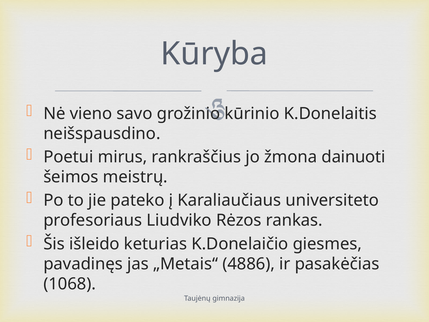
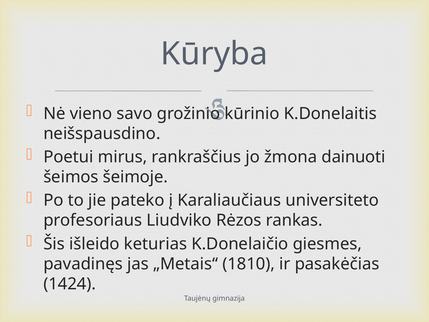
meistrų: meistrų -> šeimoje (135, 177)
4886: 4886 -> 1810 (249, 264)
1068: 1068 -> 1424 (70, 284)
